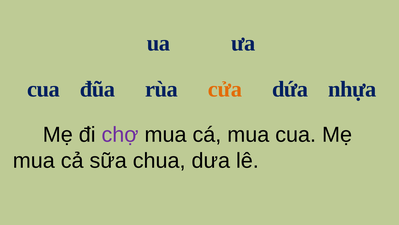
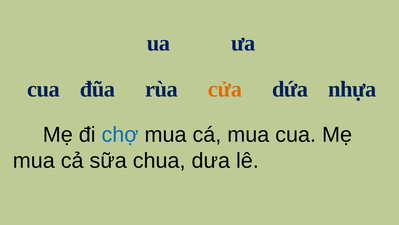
chợ colour: purple -> blue (120, 134)
